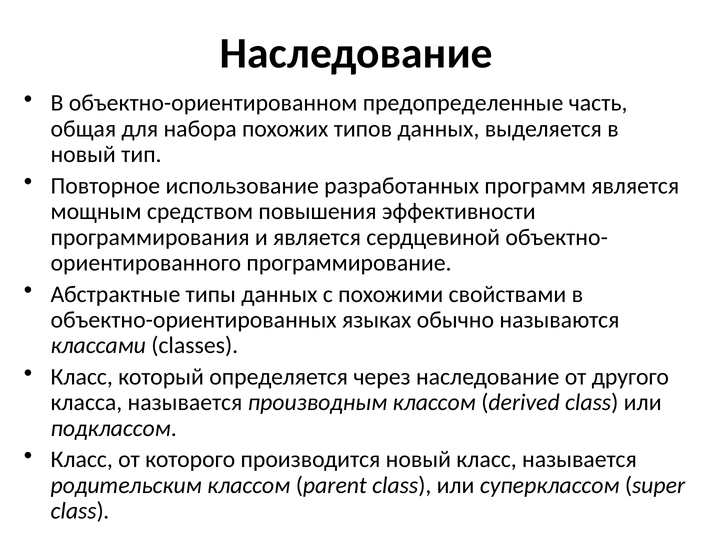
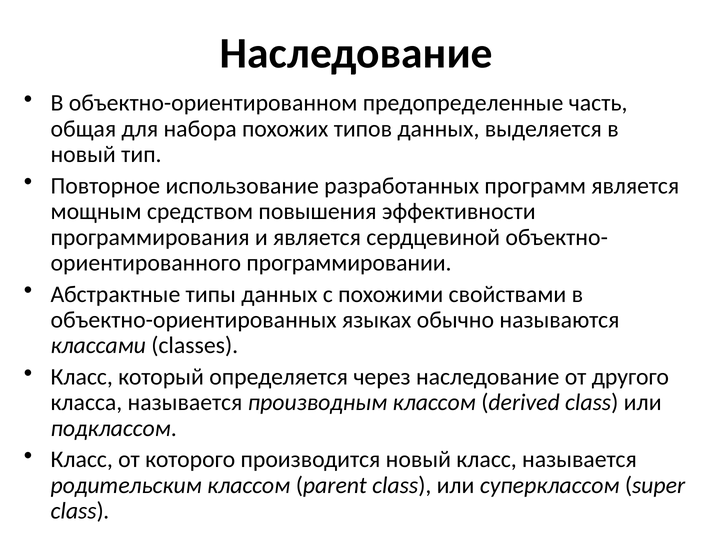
программирование: программирование -> программировании (349, 263)
